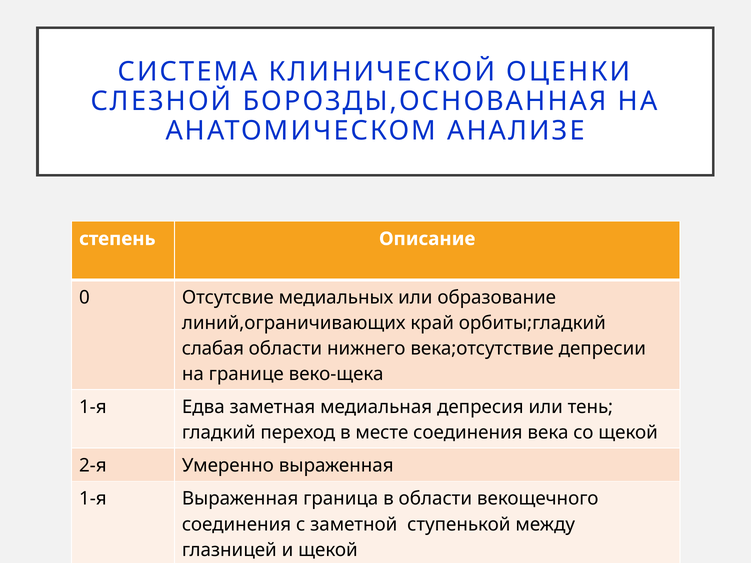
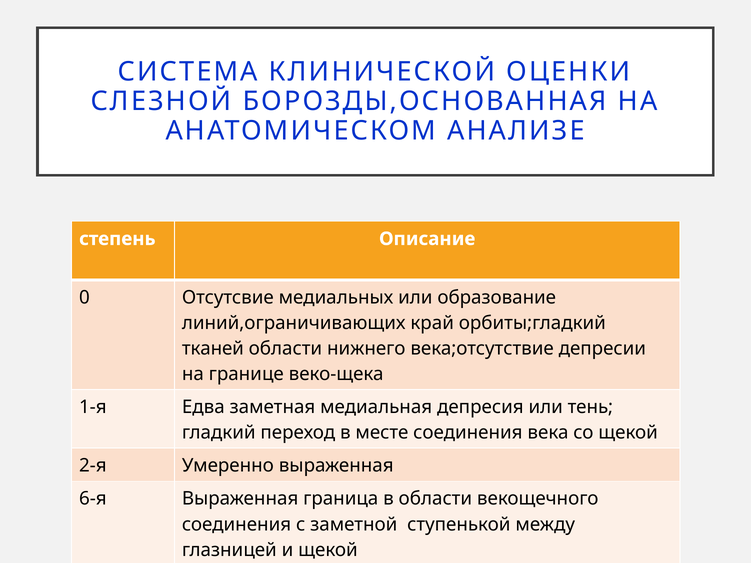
слабая: слабая -> тканей (213, 349)
1-я: 1-я -> 6-я (93, 499)
